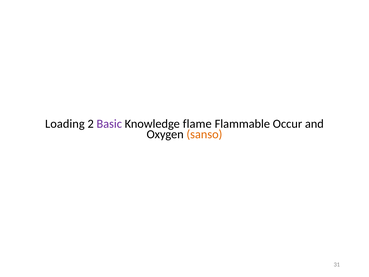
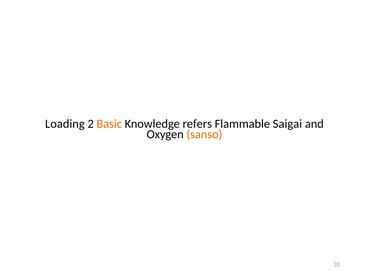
Basic colour: purple -> orange (109, 124)
flame: flame -> refers (197, 124)
Occur: Occur -> Saigai (287, 124)
